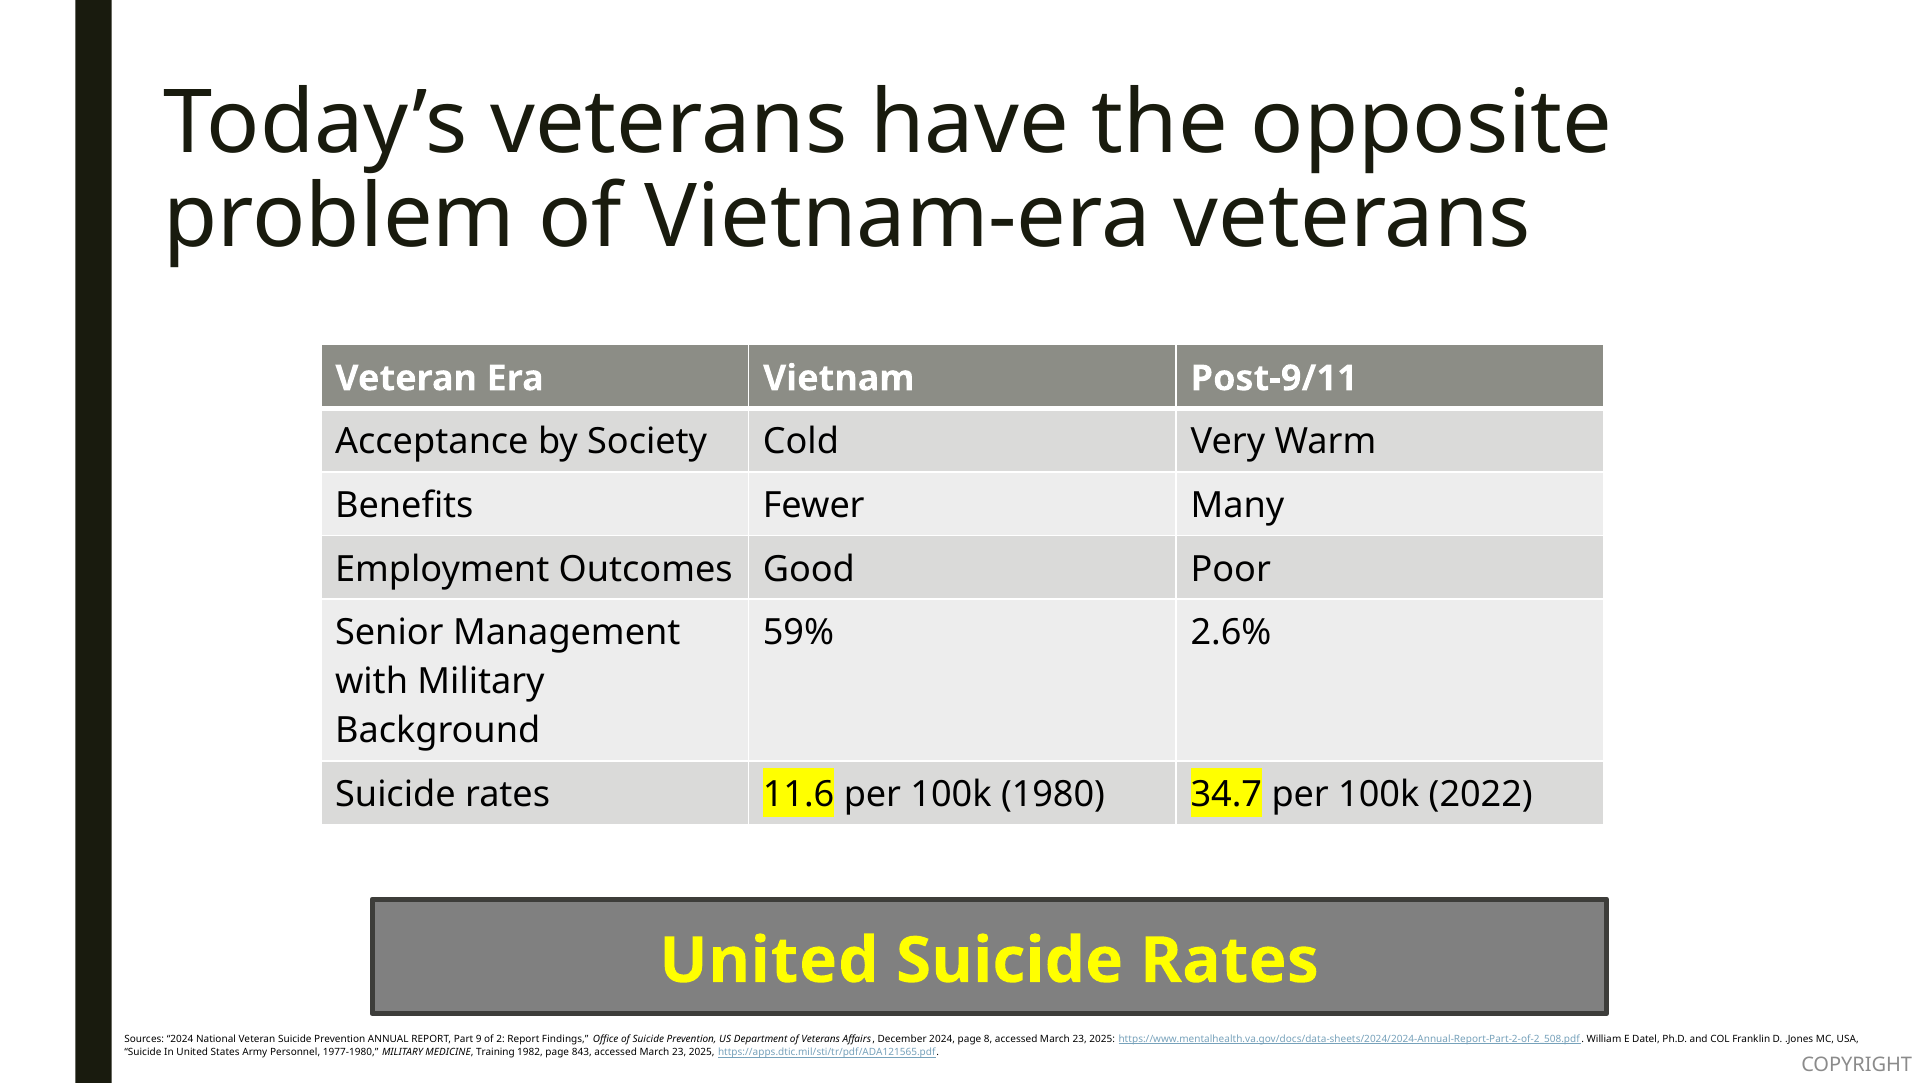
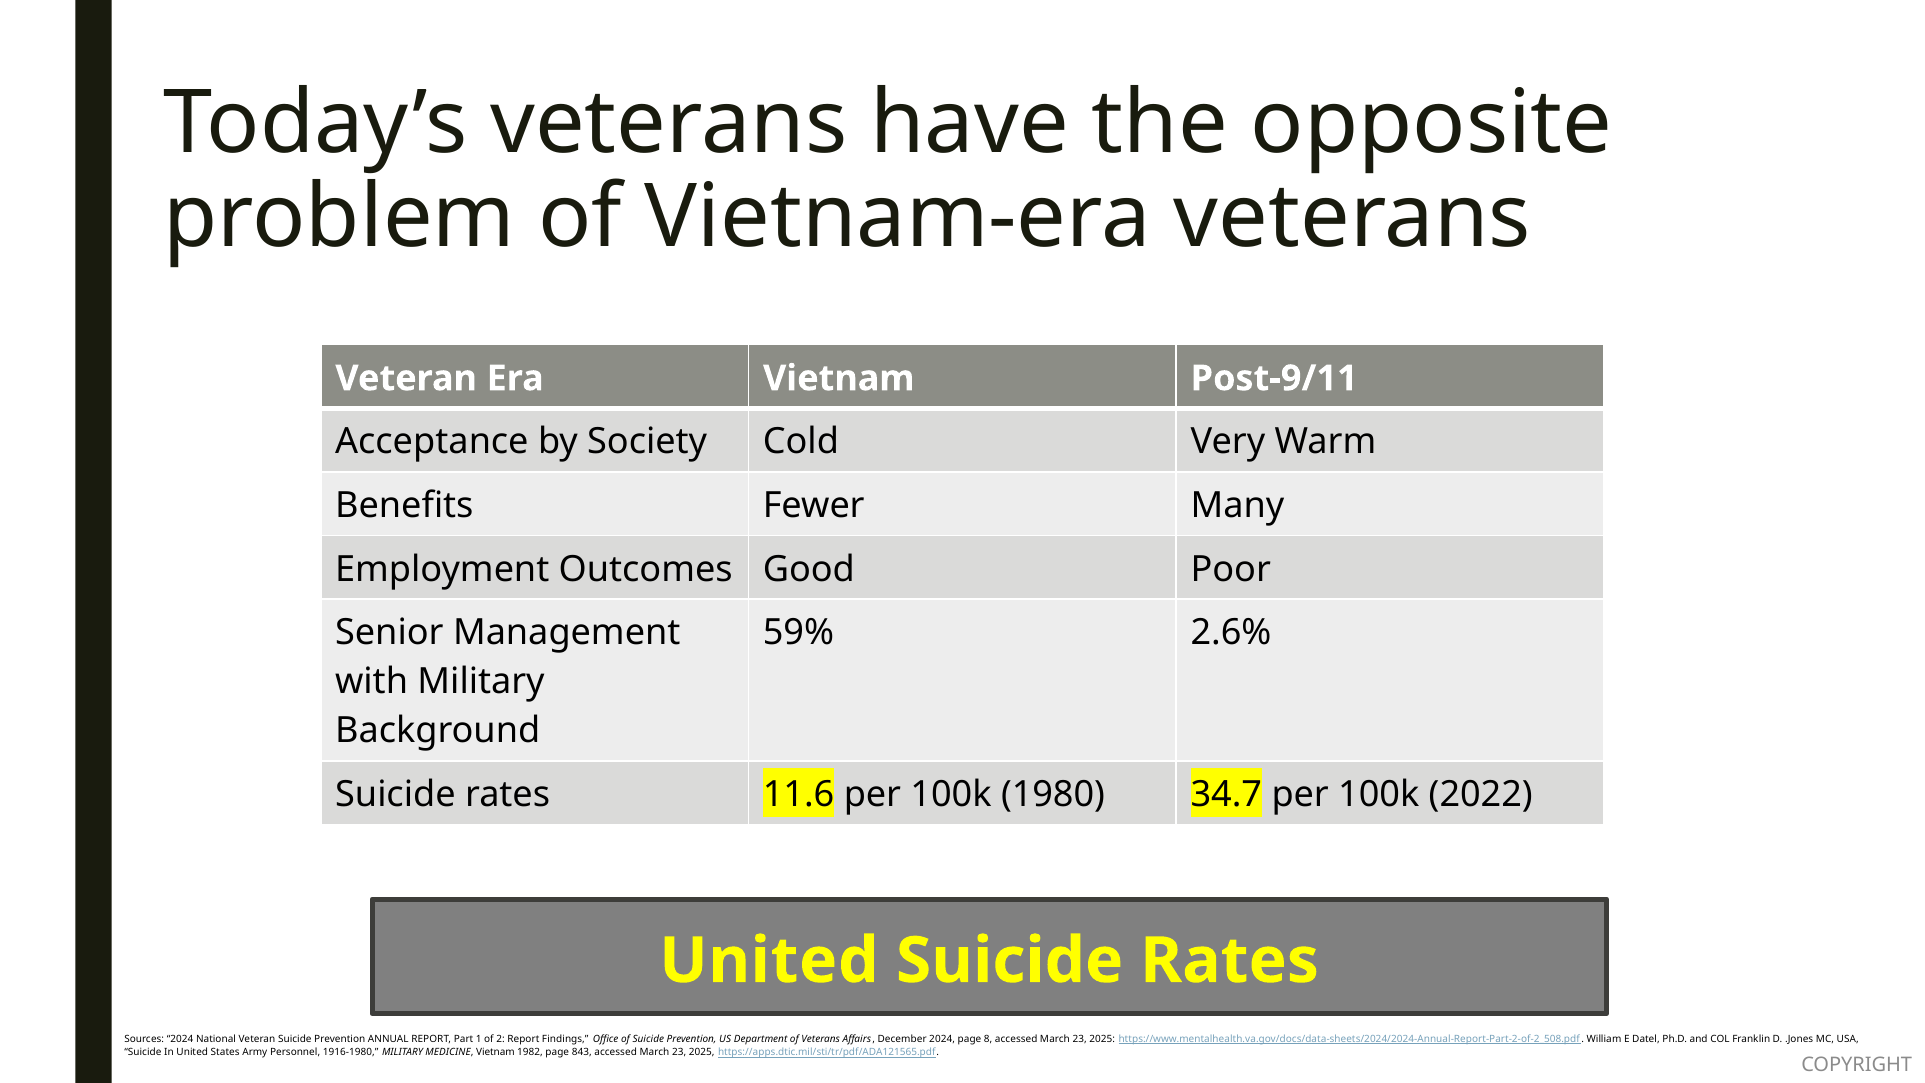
9: 9 -> 1 (479, 1039)
1977-1980: 1977-1980 -> 1916-1980 (351, 1052)
MEDICINE Training: Training -> Vietnam (495, 1052)
